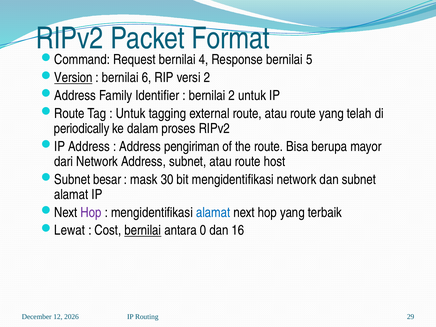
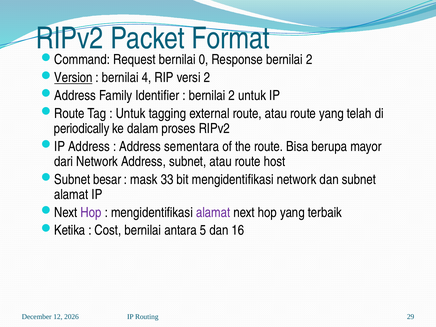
4: 4 -> 0 (204, 60)
Response bernilai 5: 5 -> 2 (309, 60)
6: 6 -> 4 (147, 78)
pengiriman: pengiriman -> sementara (192, 147)
30: 30 -> 33 (167, 179)
alamat colour: blue -> purple (213, 212)
Lewat: Lewat -> Ketika (70, 230)
bernilai underline: present -> none (143, 230)
0: 0 -> 5 (203, 230)
